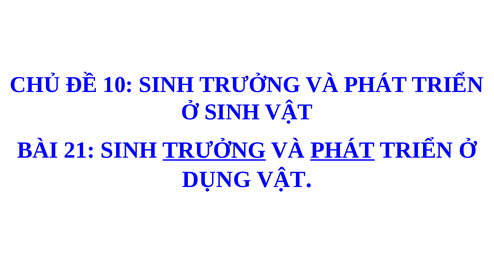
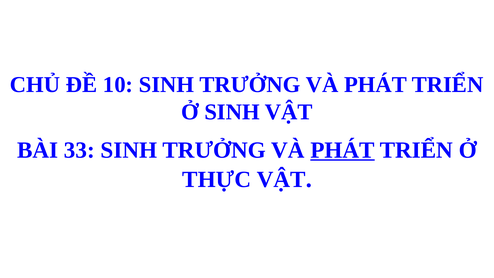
21: 21 -> 33 (79, 150)
TRƯỞNG underline: present -> none (214, 150)
DỤNG: DỤNG -> THỰC (217, 179)
